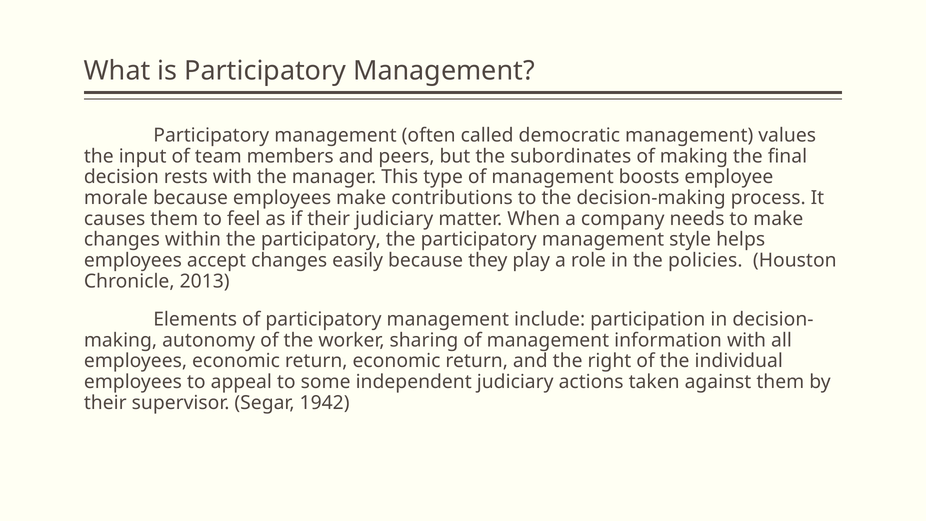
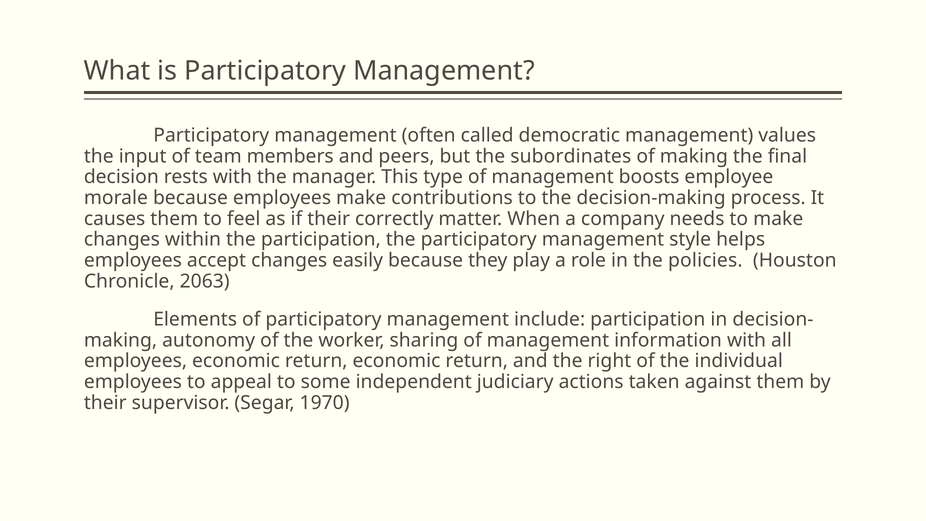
their judiciary: judiciary -> correctly (394, 219)
within the participatory: participatory -> participation (321, 239)
2013: 2013 -> 2063 (205, 281)
1942: 1942 -> 1970 (325, 403)
